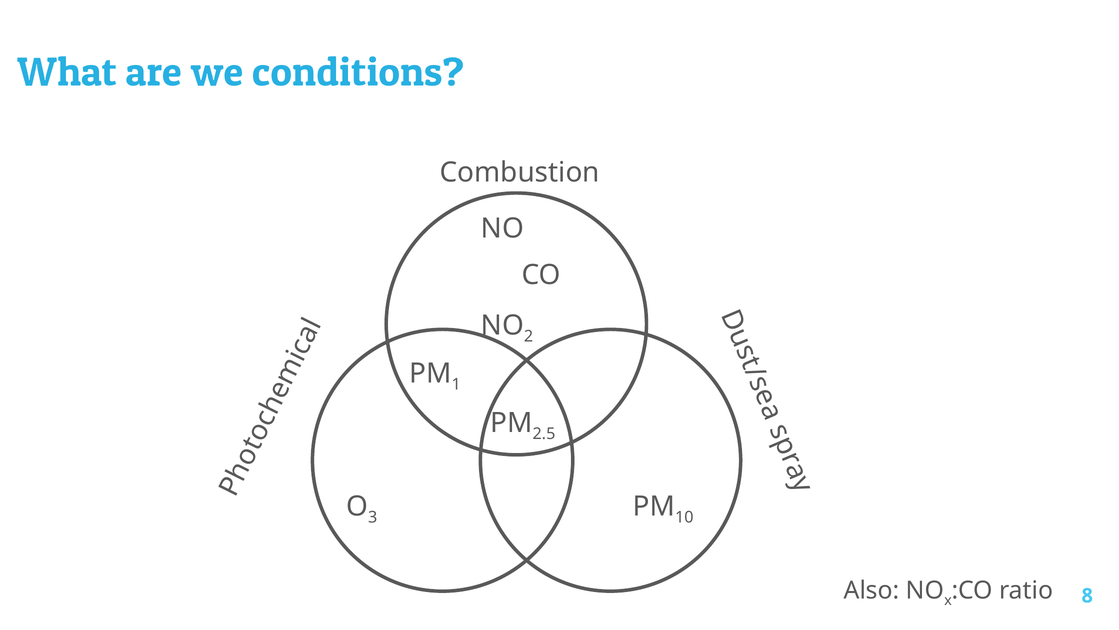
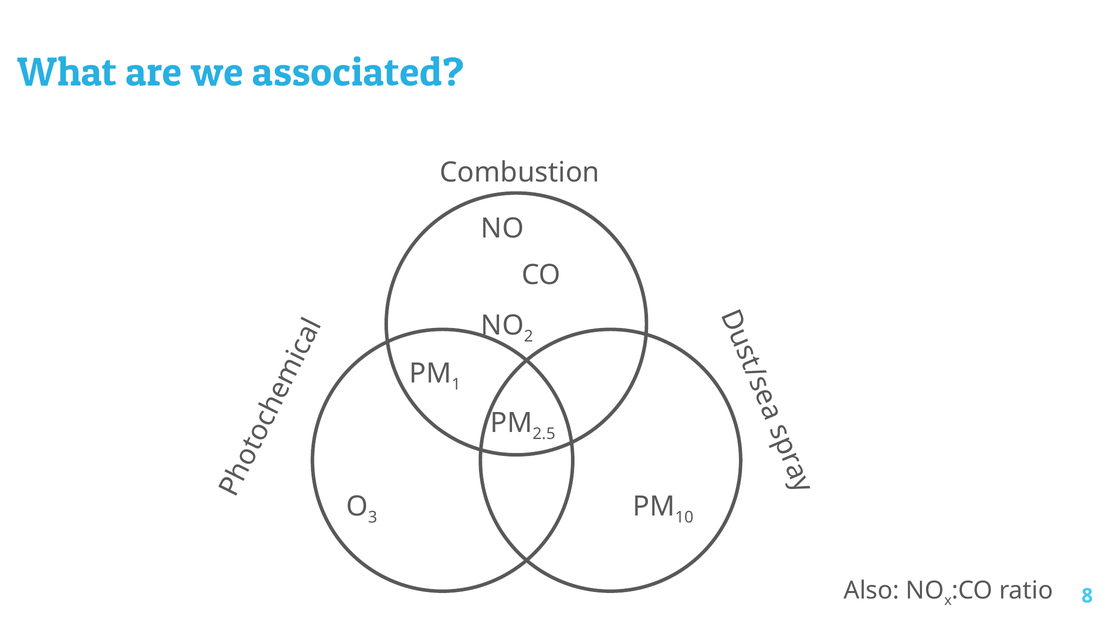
conditions: conditions -> associated (358, 72)
